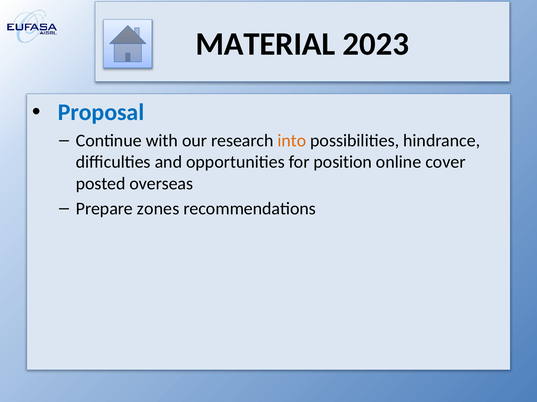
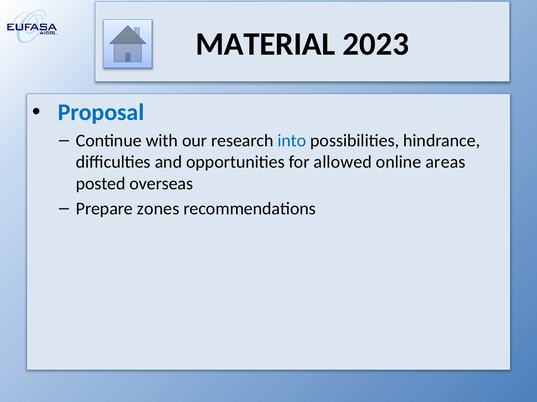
into colour: orange -> blue (292, 141)
position: position -> allowed (343, 162)
cover: cover -> areas (446, 162)
